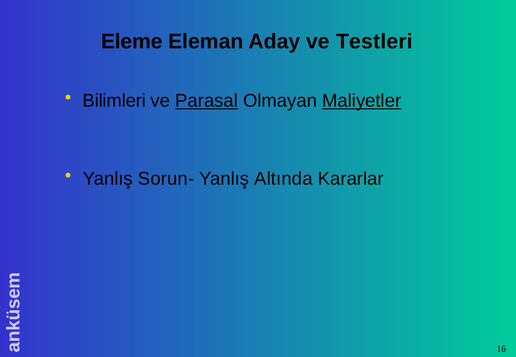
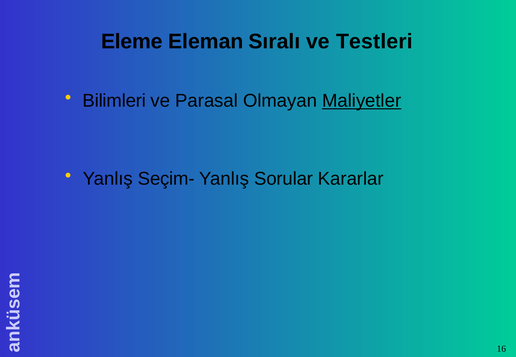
Aday: Aday -> Sıralı (274, 42)
Parasal underline: present -> none (207, 101)
Sorun-: Sorun- -> Seçim- (166, 179)
Altında: Altında -> Sorular (284, 179)
